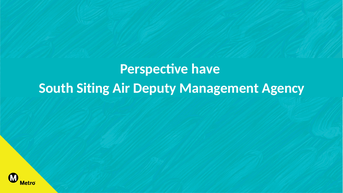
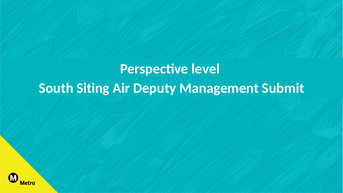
have: have -> level (206, 69)
Agency: Agency -> Submit (283, 88)
